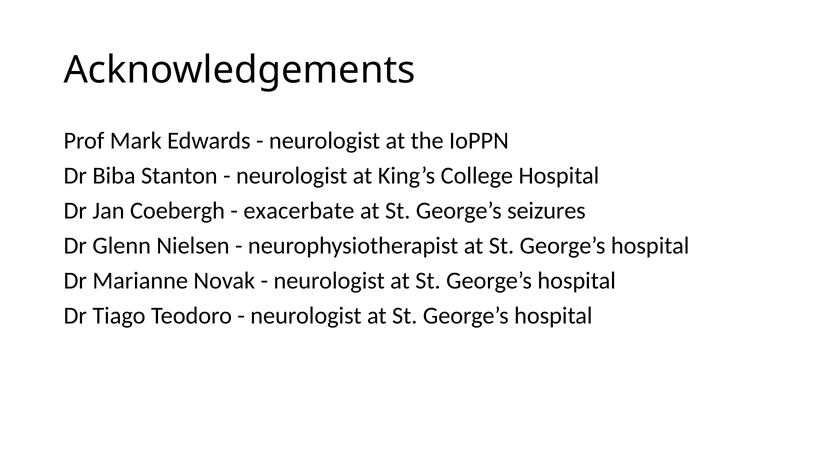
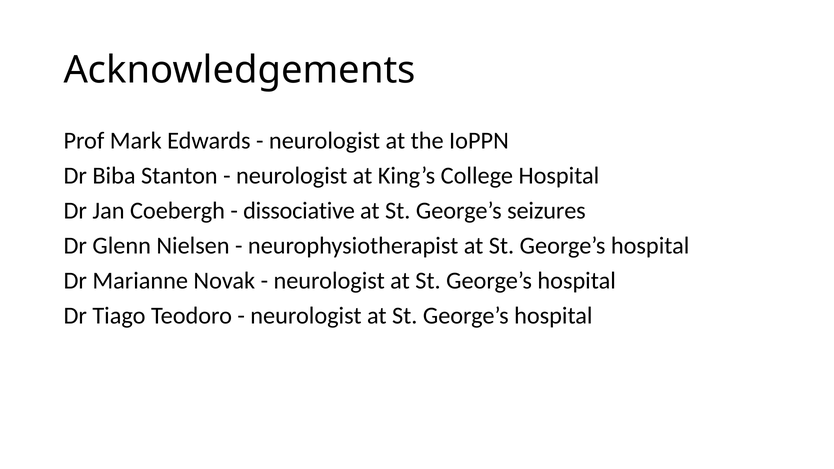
exacerbate: exacerbate -> dissociative (299, 211)
